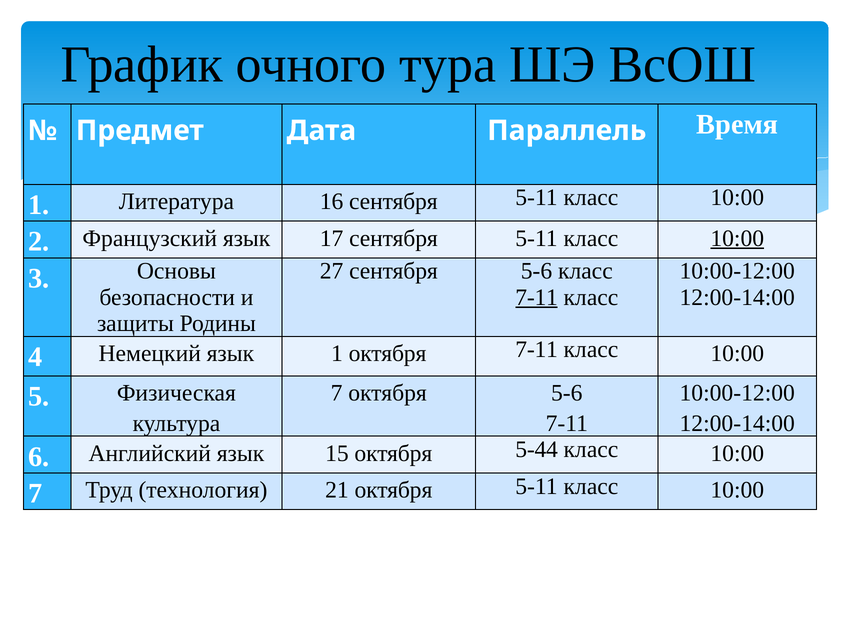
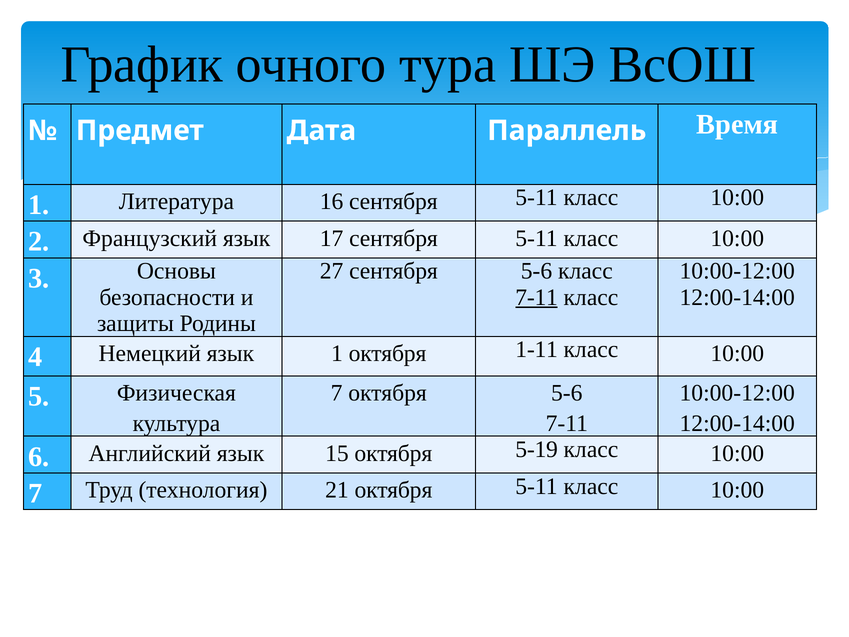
10:00 underline: present -> none (737, 238)
октября 7-11: 7-11 -> 1-11 (537, 350)
5-44: 5-44 -> 5-19 (537, 449)
